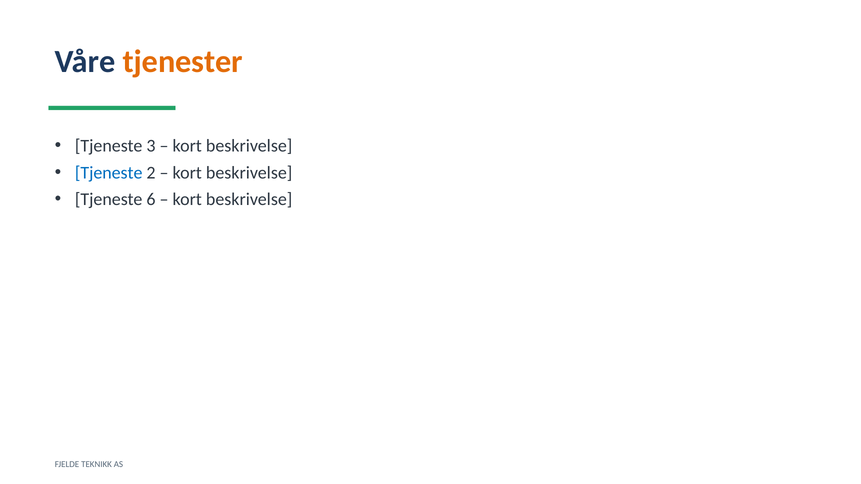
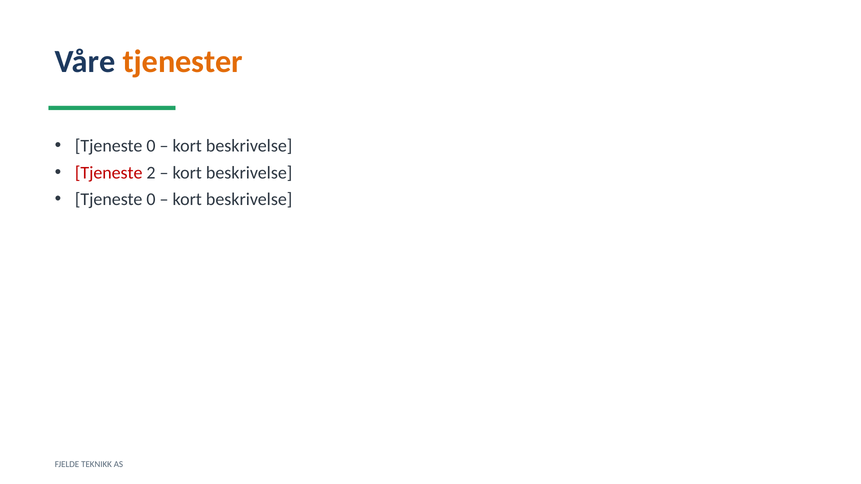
3: 3 -> 0 (151, 146)
Tjeneste colour: blue -> red (109, 173)
6: 6 -> 0 (151, 200)
